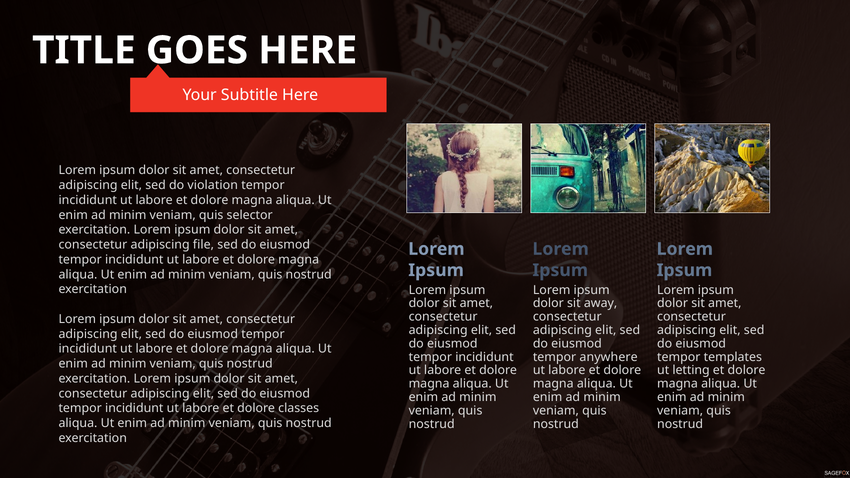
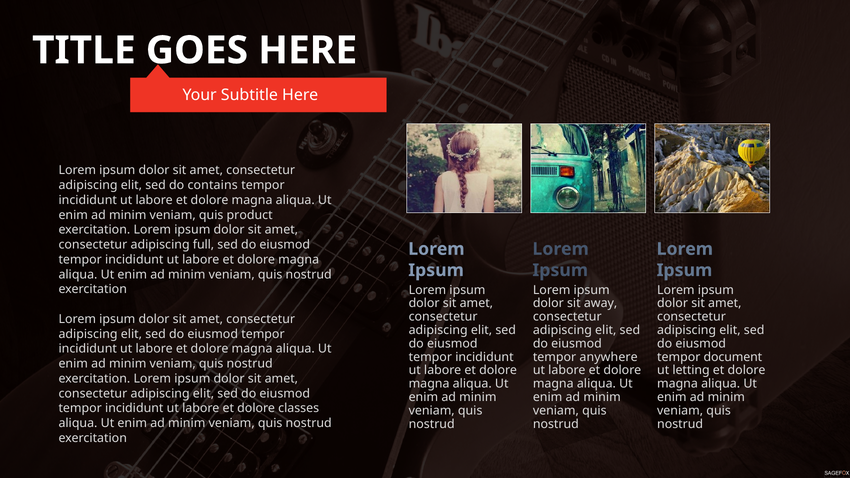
violation: violation -> contains (213, 185)
selector: selector -> product (250, 215)
file: file -> full (204, 245)
templates: templates -> document (733, 357)
